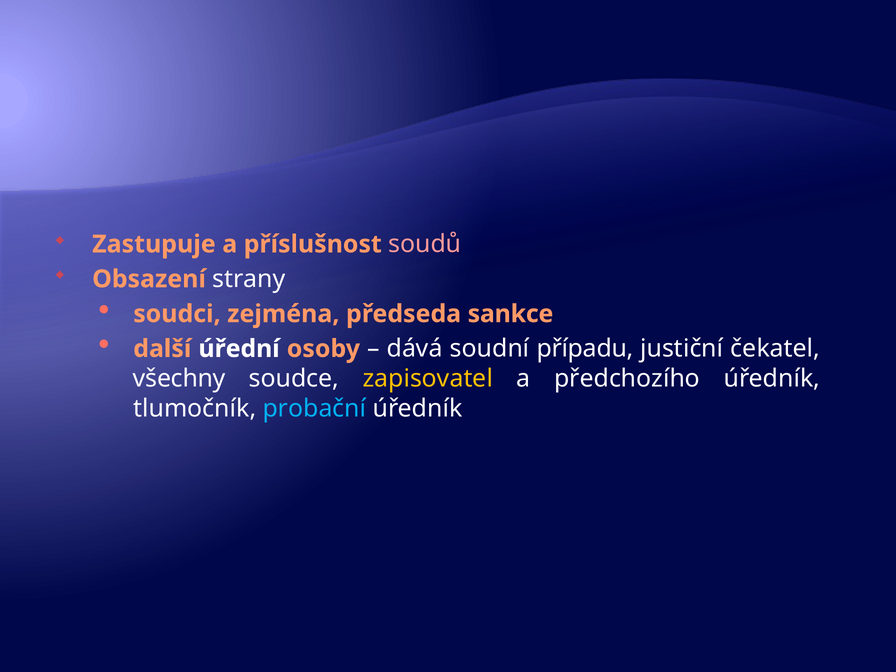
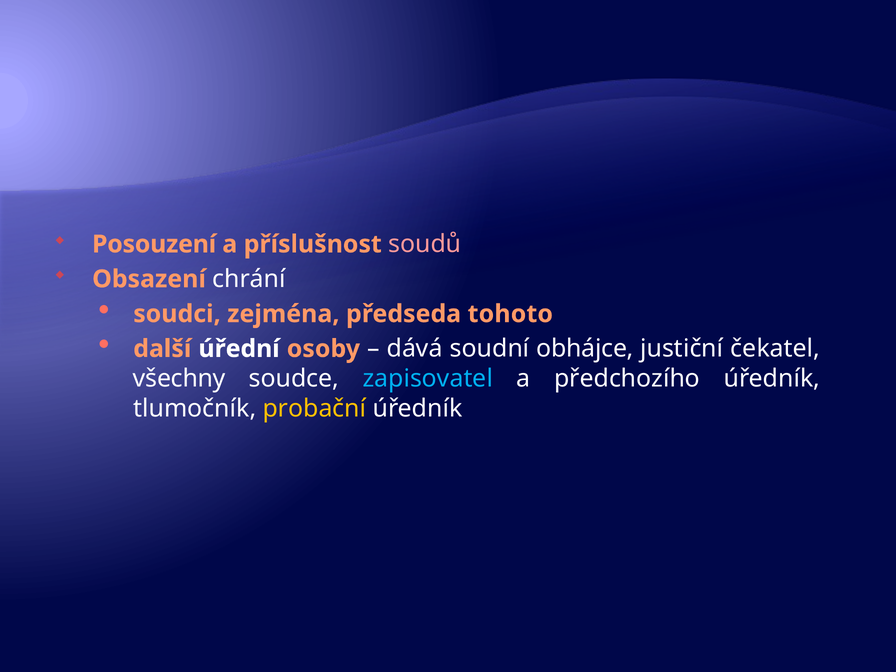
Zastupuje: Zastupuje -> Posouzení (154, 244)
strany: strany -> chrání (249, 279)
sankce: sankce -> tohoto (510, 314)
případu: případu -> obhájce (585, 349)
zapisovatel colour: yellow -> light blue (428, 379)
probační colour: light blue -> yellow (314, 409)
